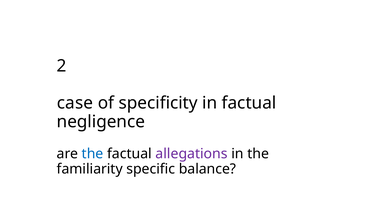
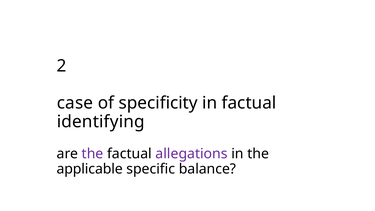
negligence: negligence -> identifying (101, 122)
the colour: blue -> purple (93, 154)
familiarity: familiarity -> applicable (90, 169)
